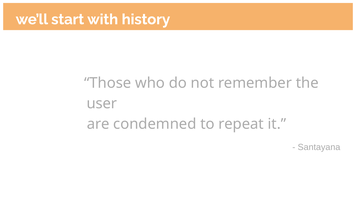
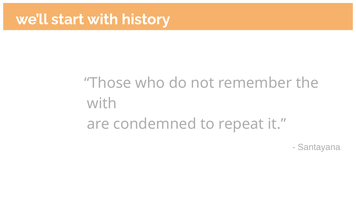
user: user -> with (102, 104)
